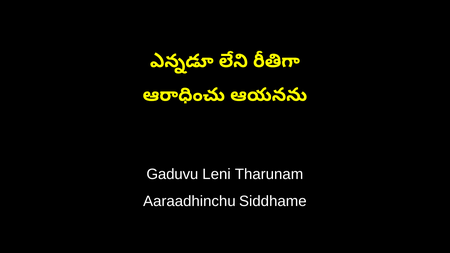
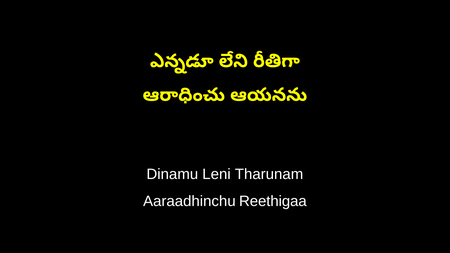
Gaduvu: Gaduvu -> Dinamu (172, 174)
Siddhame: Siddhame -> Reethigaa (273, 201)
